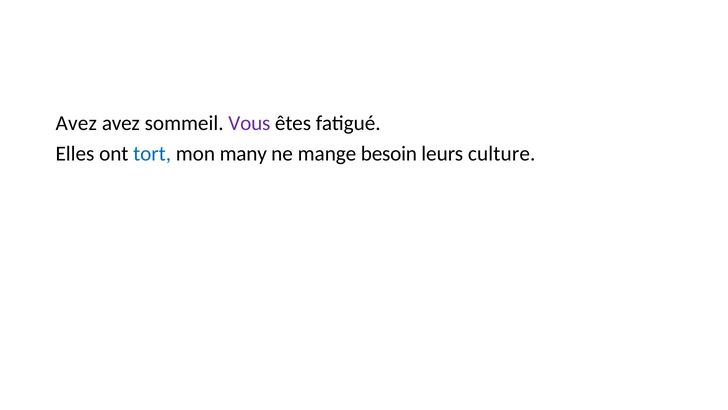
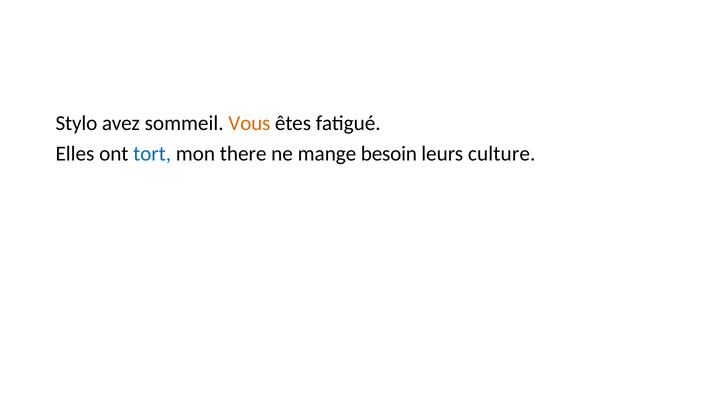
Avez: Avez -> Stylo (76, 123)
Vous colour: purple -> orange (249, 123)
many: many -> there (243, 154)
